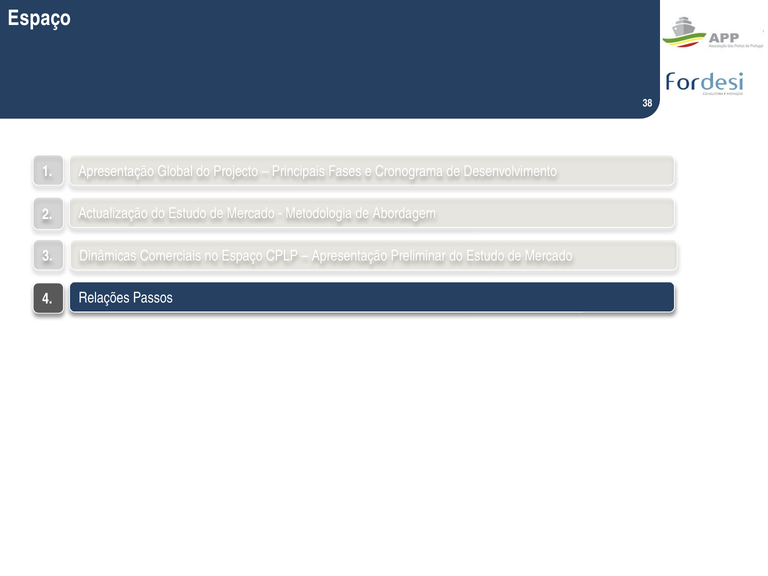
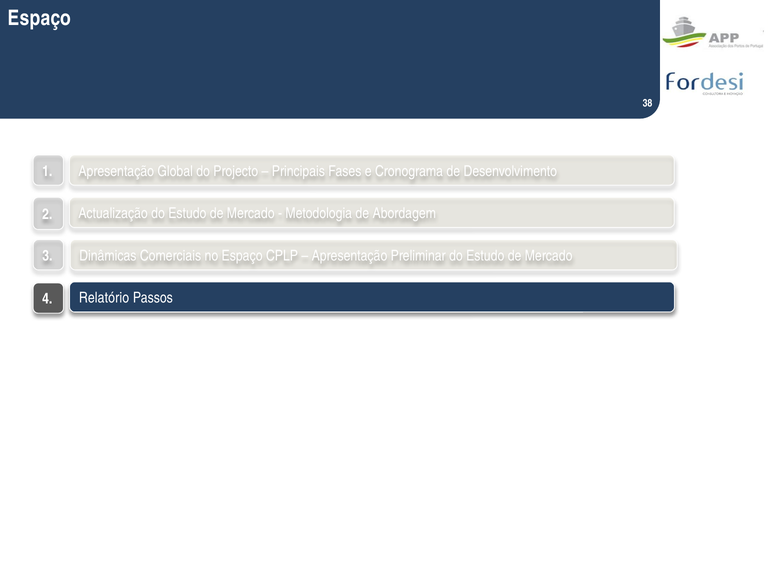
Relações: Relações -> Relatório (104, 298)
